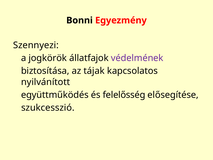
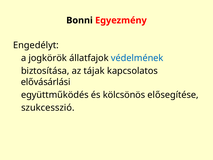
Szennyezi: Szennyezi -> Engedélyt (36, 45)
védelmének colour: purple -> blue (137, 58)
nyilvánított: nyilvánított -> elővásárlási (46, 82)
felelősség: felelősség -> kölcsönös (124, 95)
